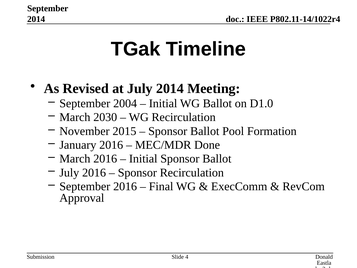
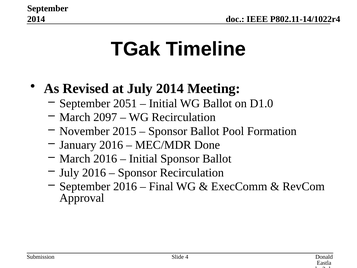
2004: 2004 -> 2051 (125, 103)
2030: 2030 -> 2097 (105, 117)
